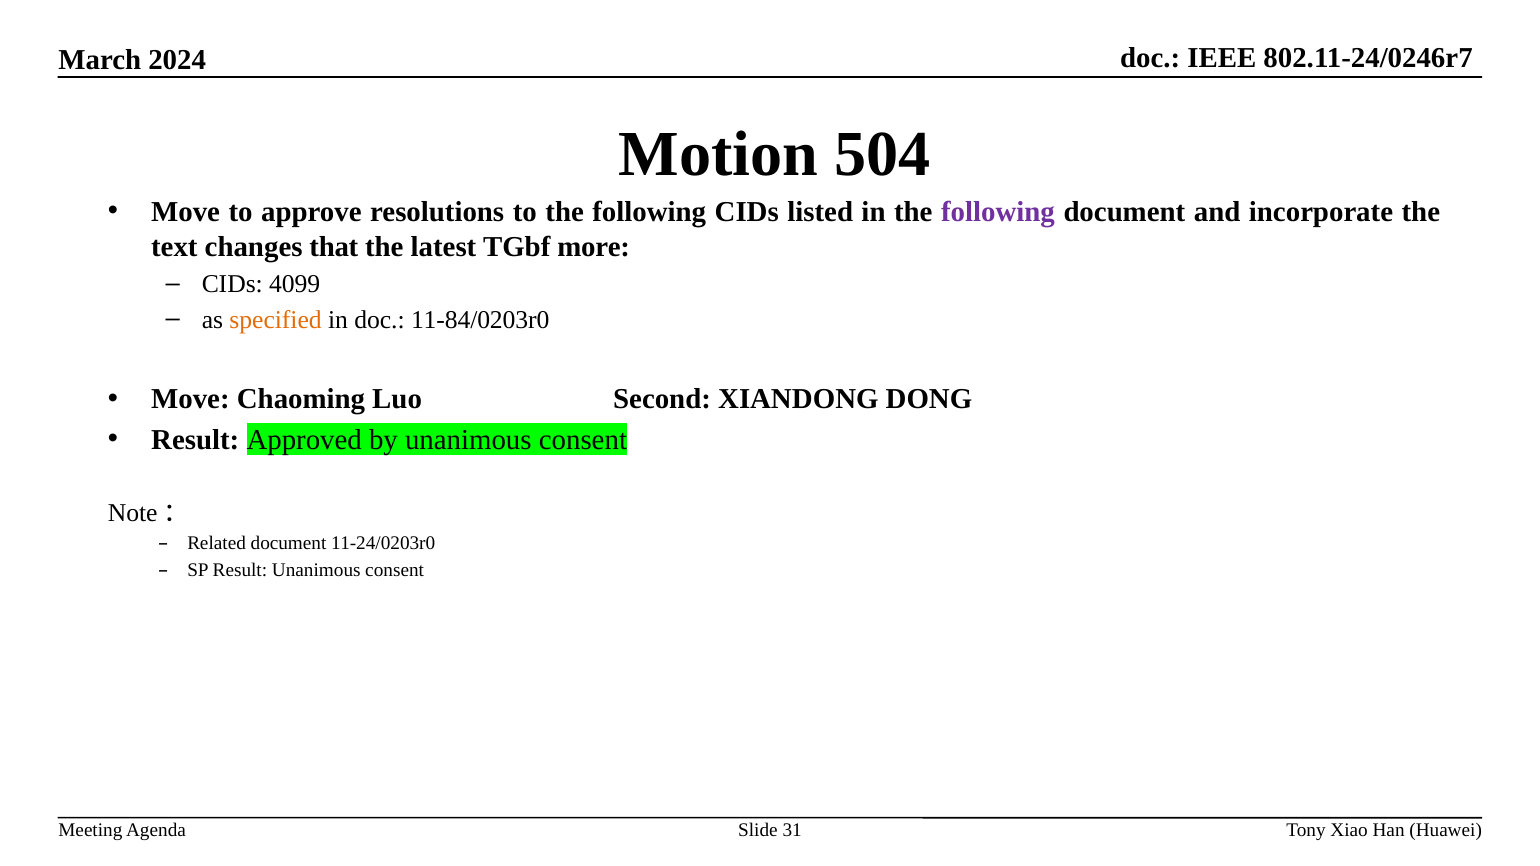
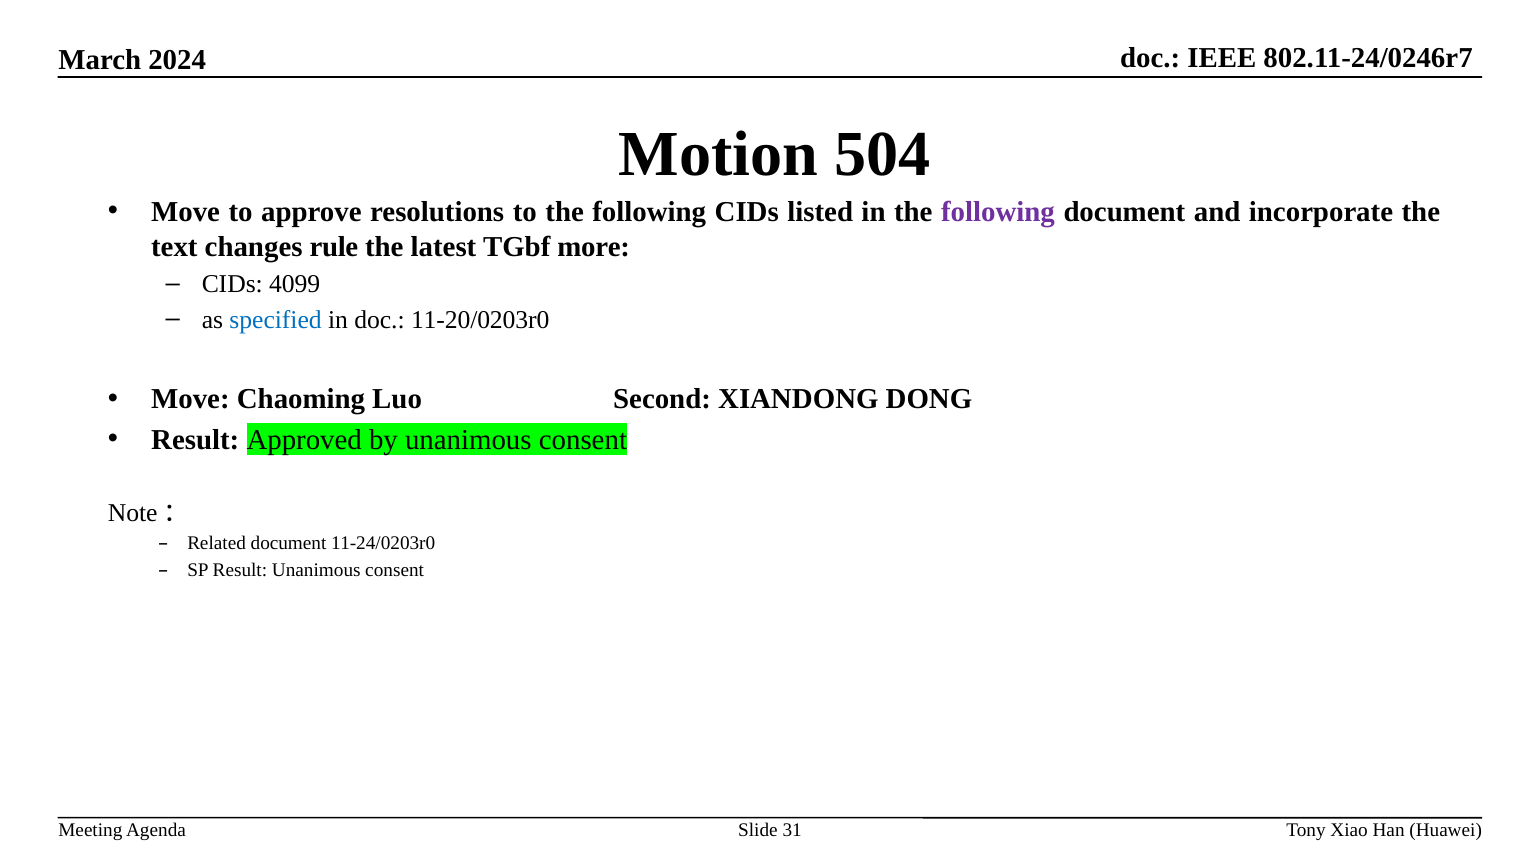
that: that -> rule (334, 247)
specified colour: orange -> blue (276, 320)
11-84/0203r0: 11-84/0203r0 -> 11-20/0203r0 (480, 320)
